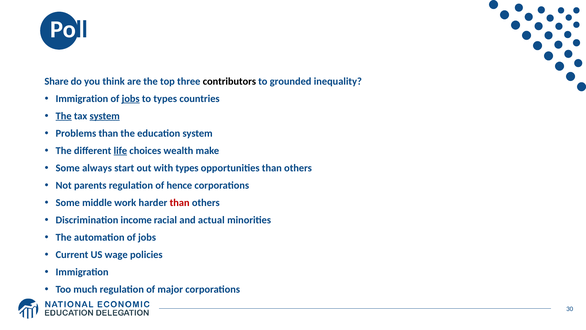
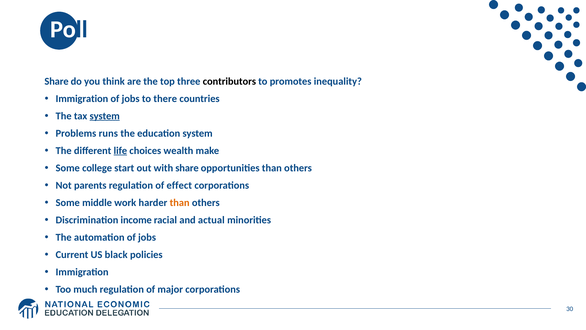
grounded: grounded -> promotes (291, 81)
jobs underline: present -> none (131, 99)
to types: types -> there (165, 99)
The underline: present -> none (64, 116)
Problems than: than -> runs (108, 133)
always: always -> college (97, 168)
with types: types -> share (187, 168)
hence: hence -> effect (179, 185)
than colour: red -> orange (180, 202)
wage: wage -> black (116, 254)
